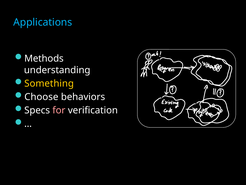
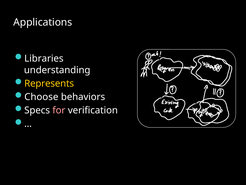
Applications colour: light blue -> white (43, 22)
Methods: Methods -> Libraries (44, 58)
Something: Something -> Represents (49, 83)
